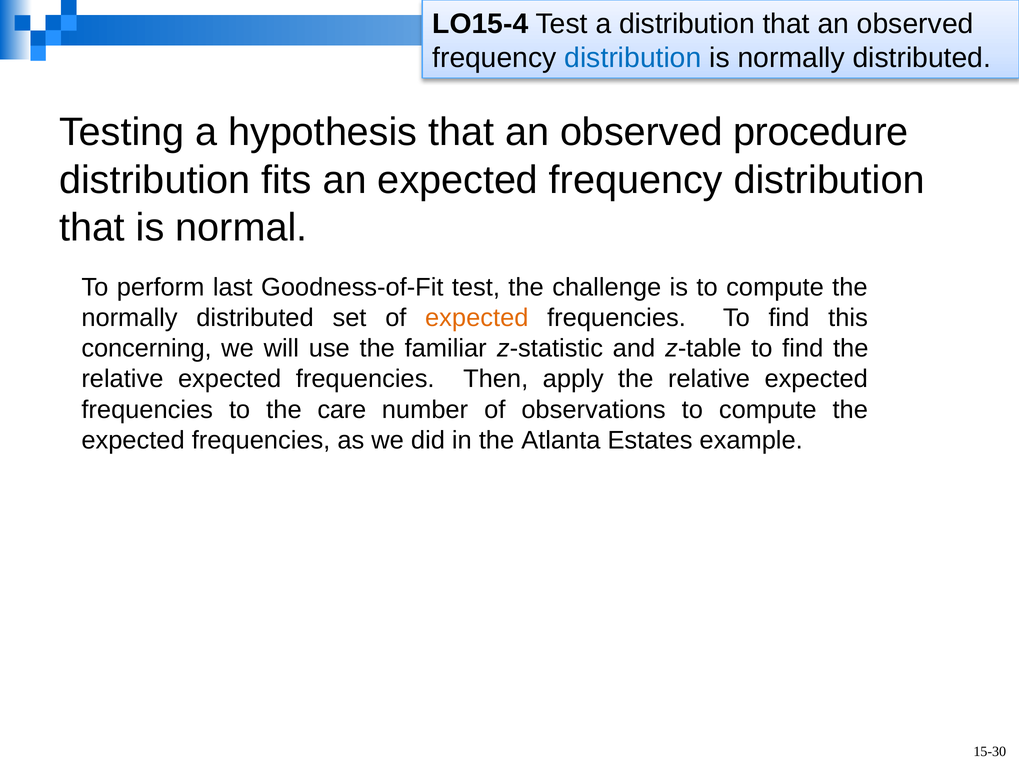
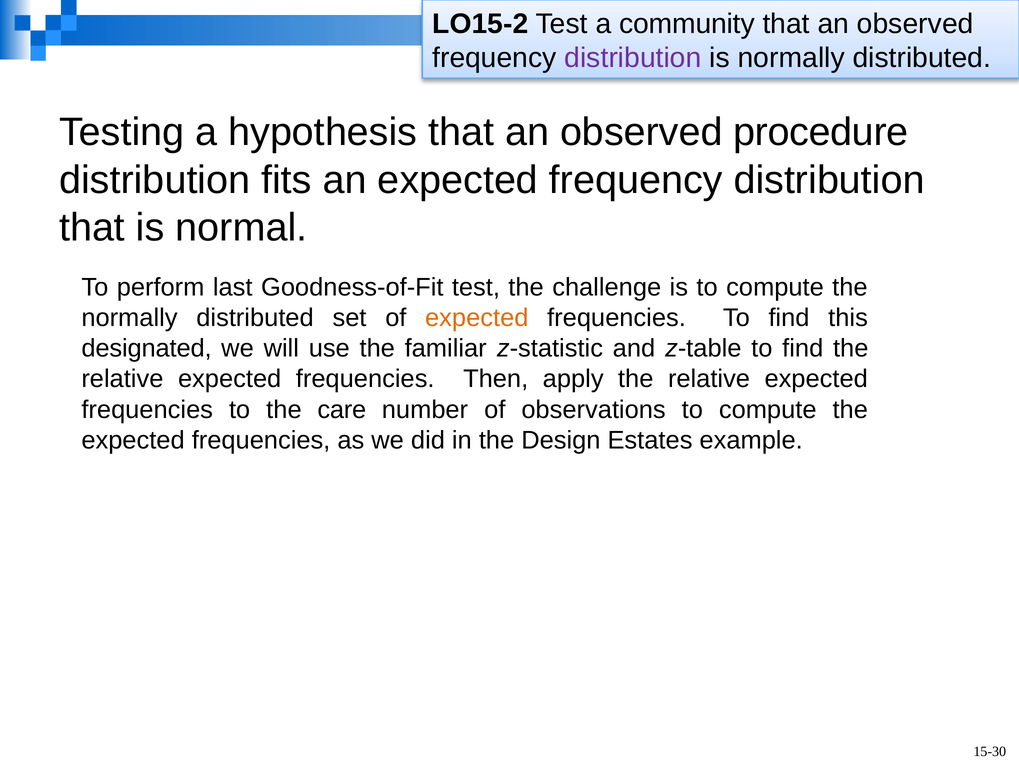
LO15-4: LO15-4 -> LO15-2 (480, 24)
a distribution: distribution -> community (687, 24)
distribution colour: blue -> purple (633, 58)
concerning: concerning -> designated (147, 349)
Atlanta: Atlanta -> Design (561, 440)
